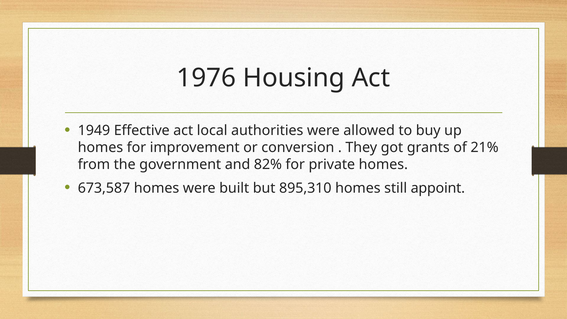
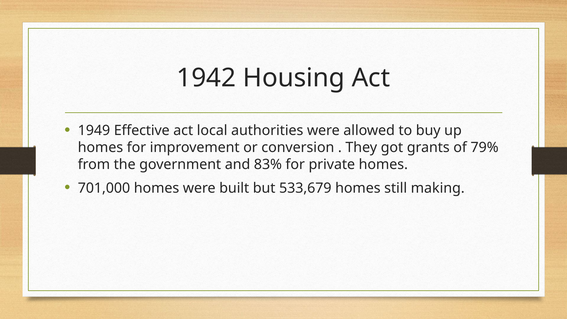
1976: 1976 -> 1942 (206, 78)
21%: 21% -> 79% (485, 148)
82%: 82% -> 83% (268, 165)
673,587: 673,587 -> 701,000 (104, 188)
895,310: 895,310 -> 533,679 (305, 188)
appoint: appoint -> making (438, 188)
